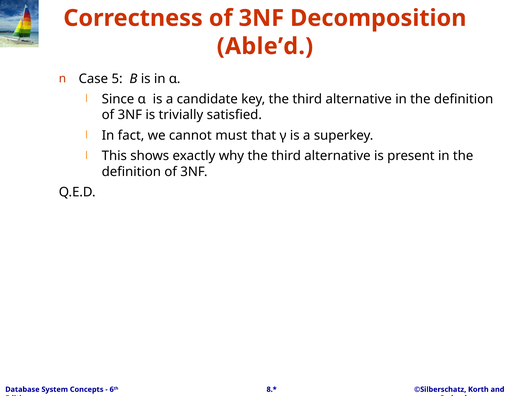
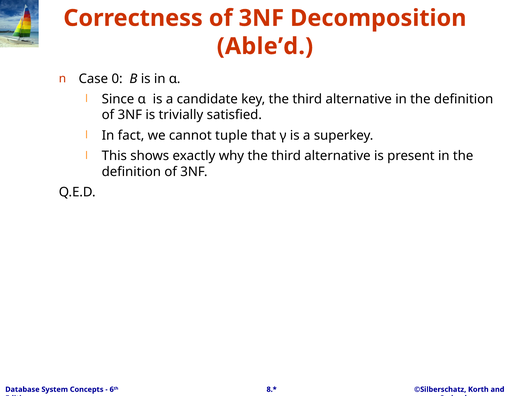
5: 5 -> 0 (117, 79)
must: must -> tuple (231, 135)
